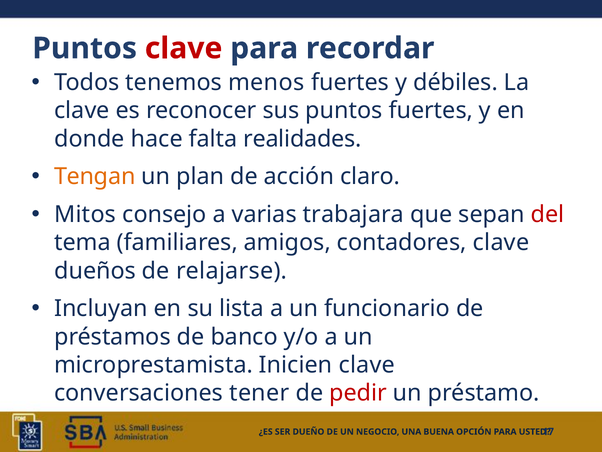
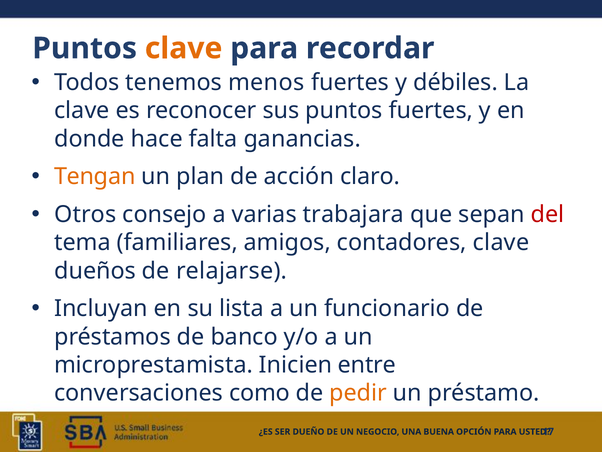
clave colour: red -> orange (184, 48)
realidades: realidades -> ganancias (302, 139)
Mitos: Mitos -> Otros (85, 214)
Inicien clave: clave -> entre (367, 365)
tener: tener -> como (260, 393)
pedir colour: red -> orange (358, 393)
